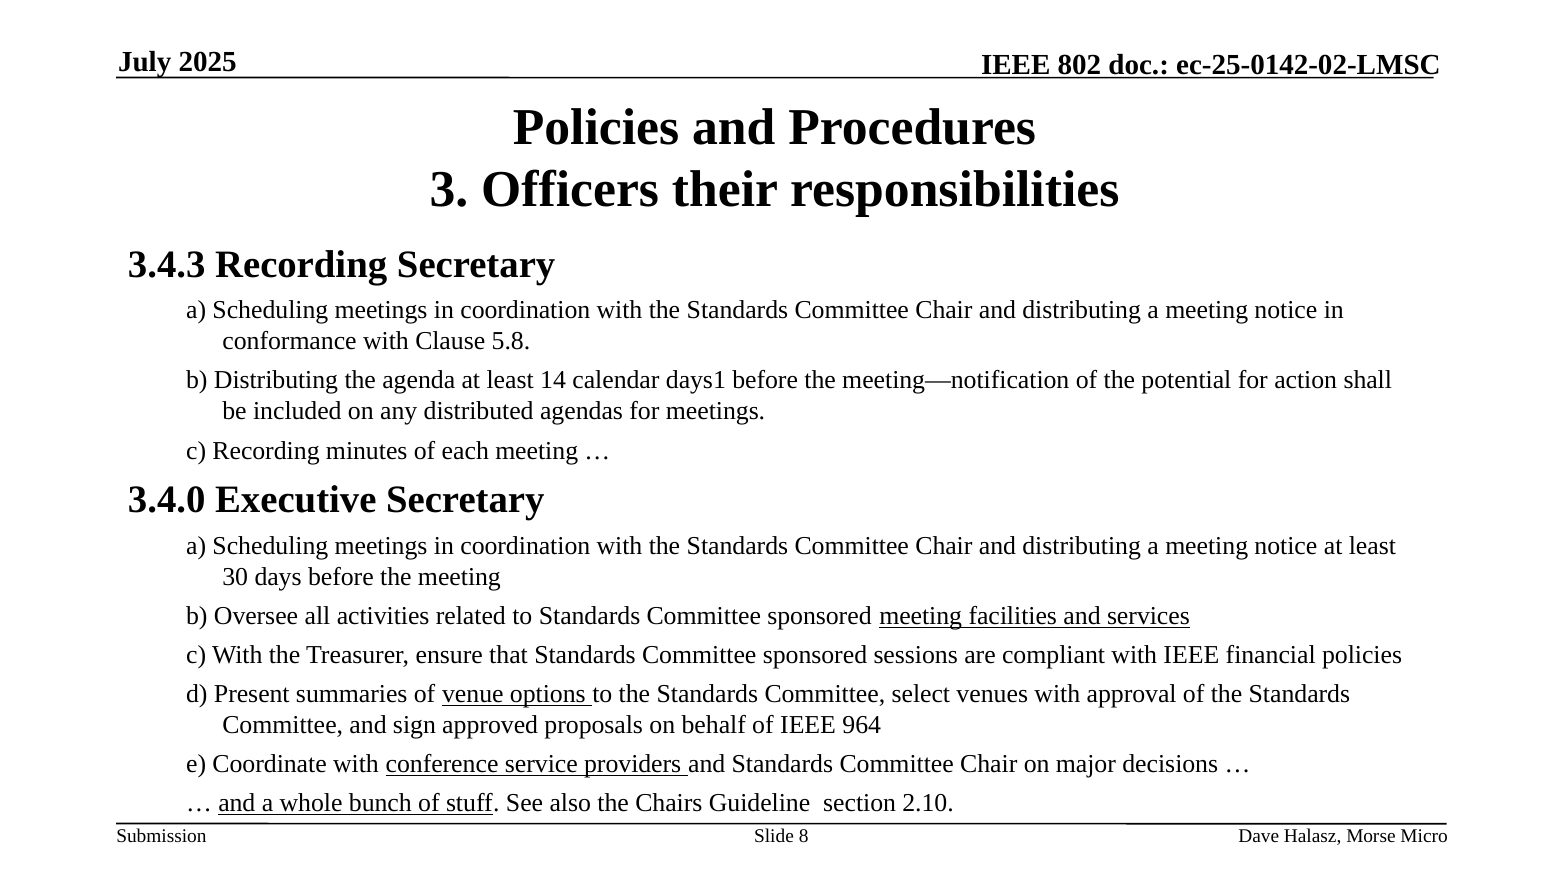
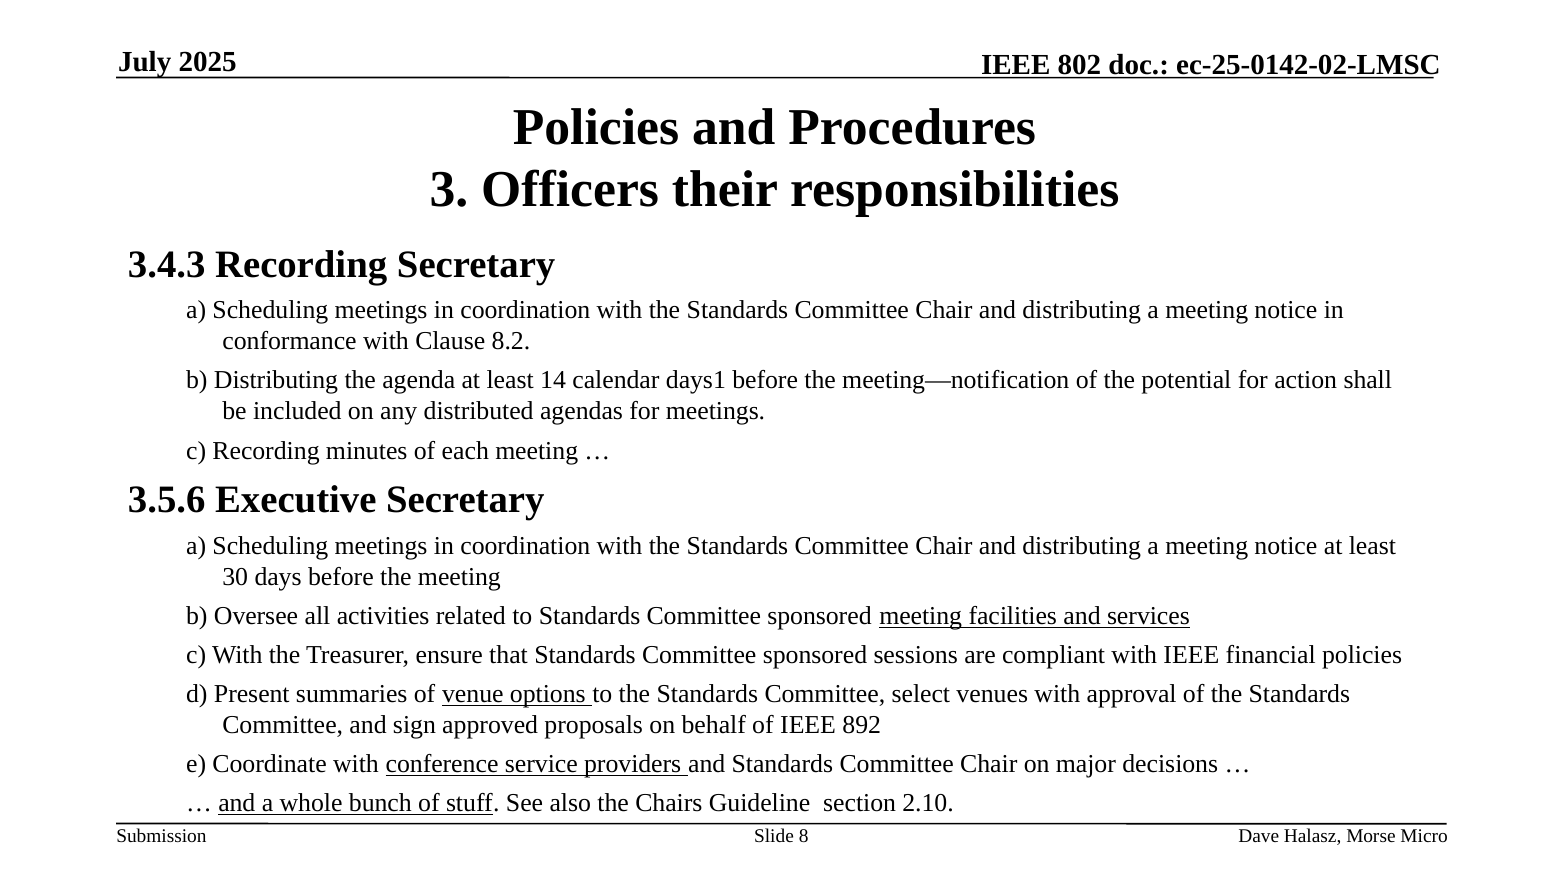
5.8: 5.8 -> 8.2 (511, 341)
3.4.0: 3.4.0 -> 3.5.6 (167, 500)
964: 964 -> 892 (862, 725)
